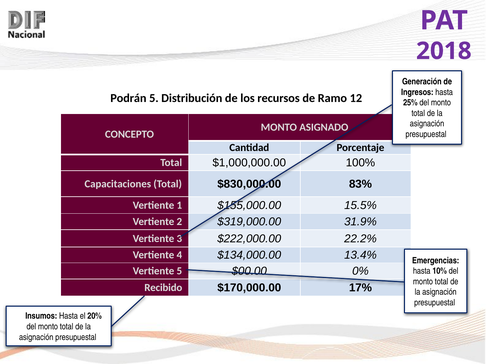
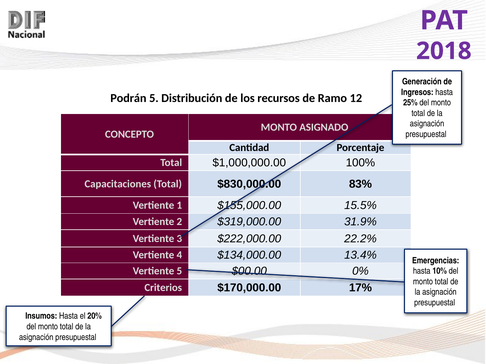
Recibido: Recibido -> Criterios (163, 288)
